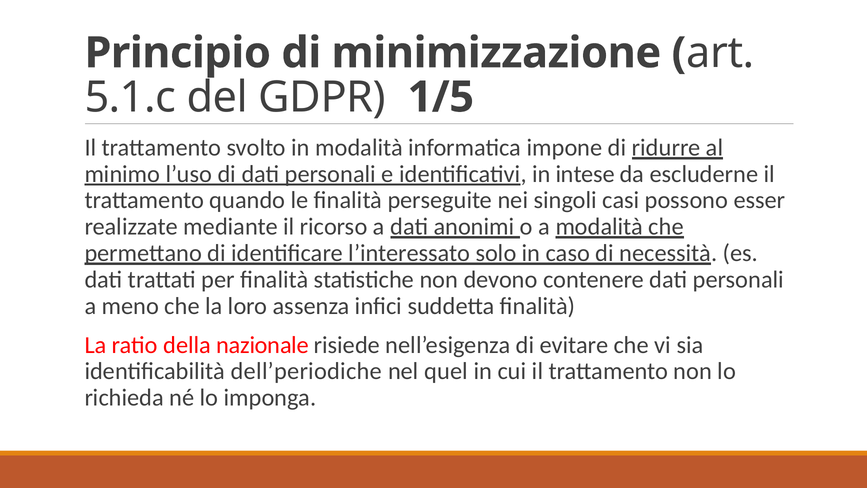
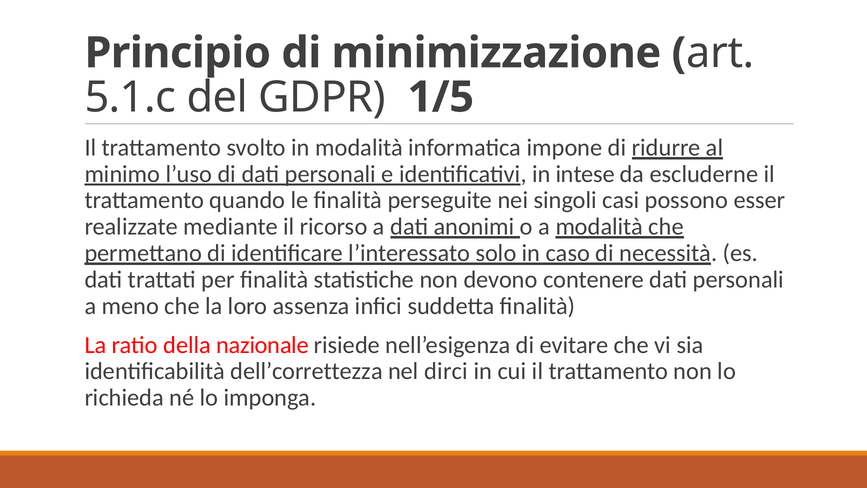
dell’periodiche: dell’periodiche -> dell’correttezza (307, 371)
quel: quel -> dirci (446, 371)
